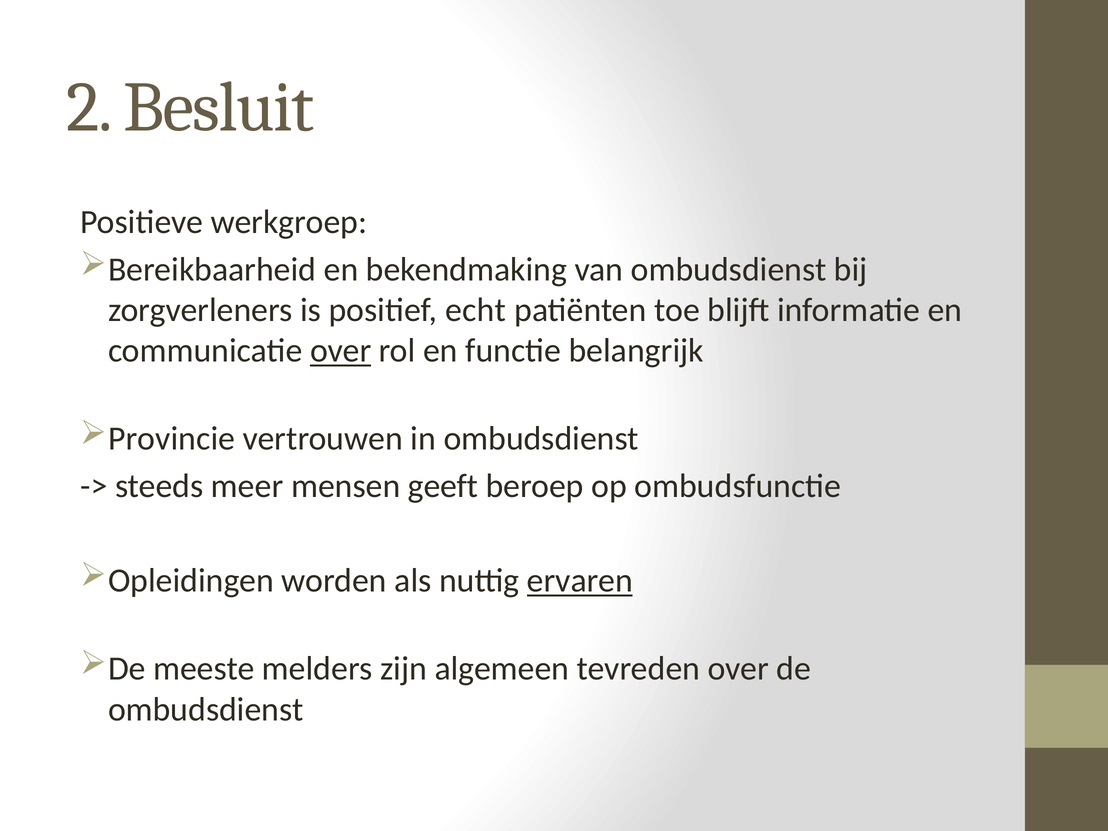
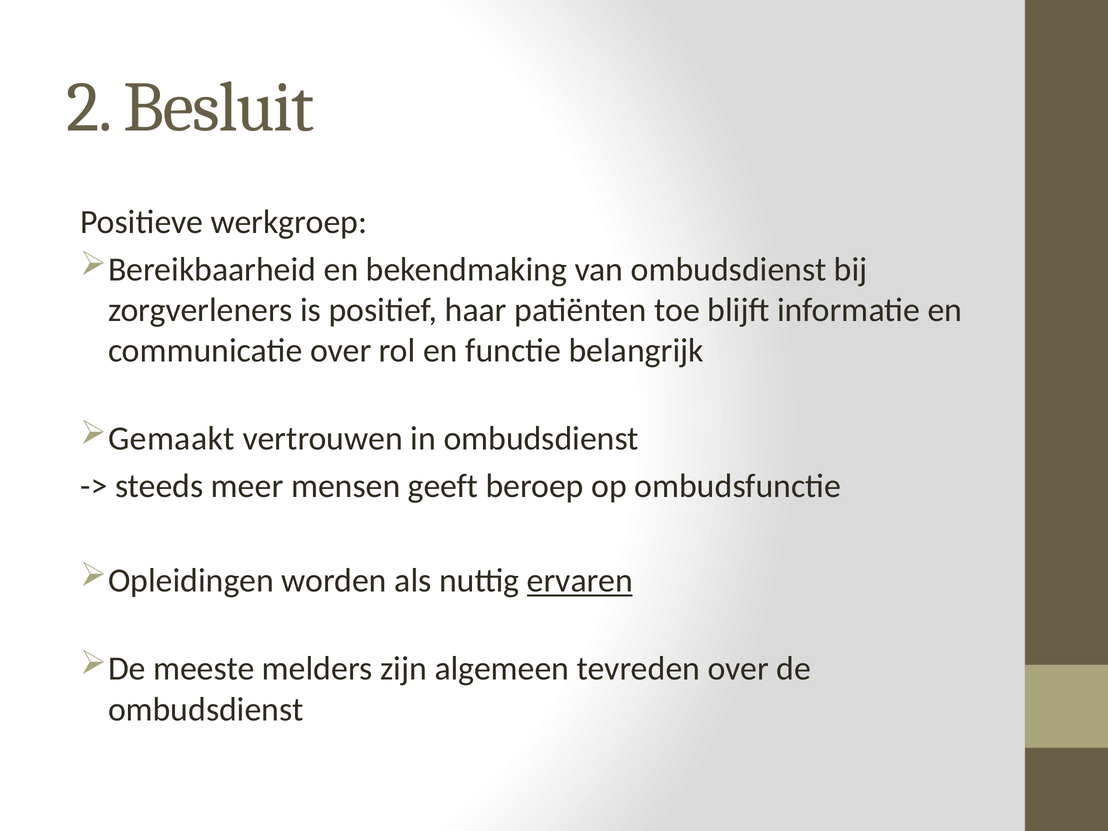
echt: echt -> haar (476, 310)
over underline: present -> none (341, 351)
Provincie: Provincie -> Gemaakt (171, 439)
